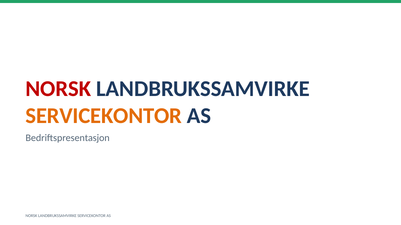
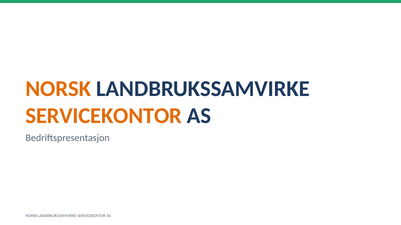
NORSK colour: red -> orange (58, 89)
